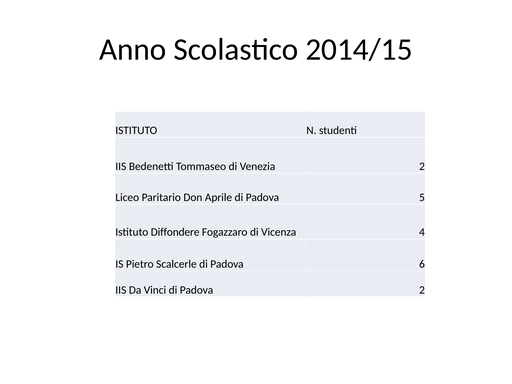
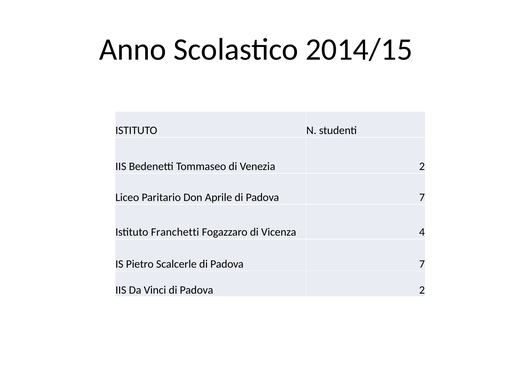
5: 5 -> 7 (422, 197)
Diffondere: Diffondere -> Franchetti (175, 232)
Scalcerle di Padova 6: 6 -> 7 (422, 264)
